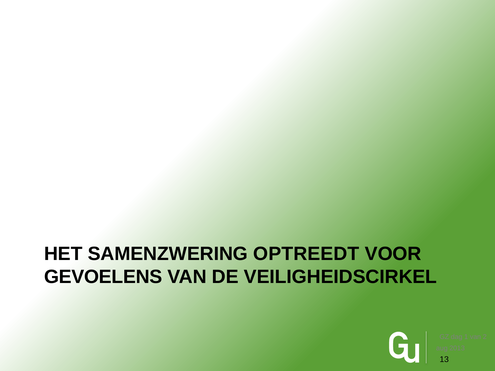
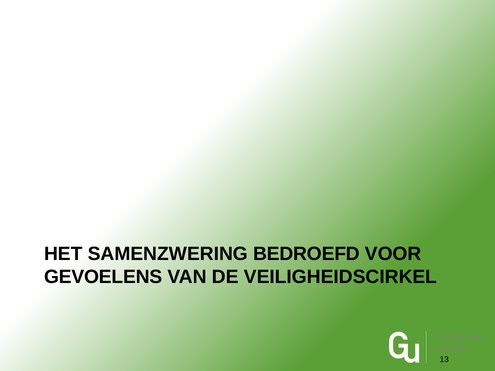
OPTREEDT: OPTREEDT -> BEDROEFD (307, 254)
